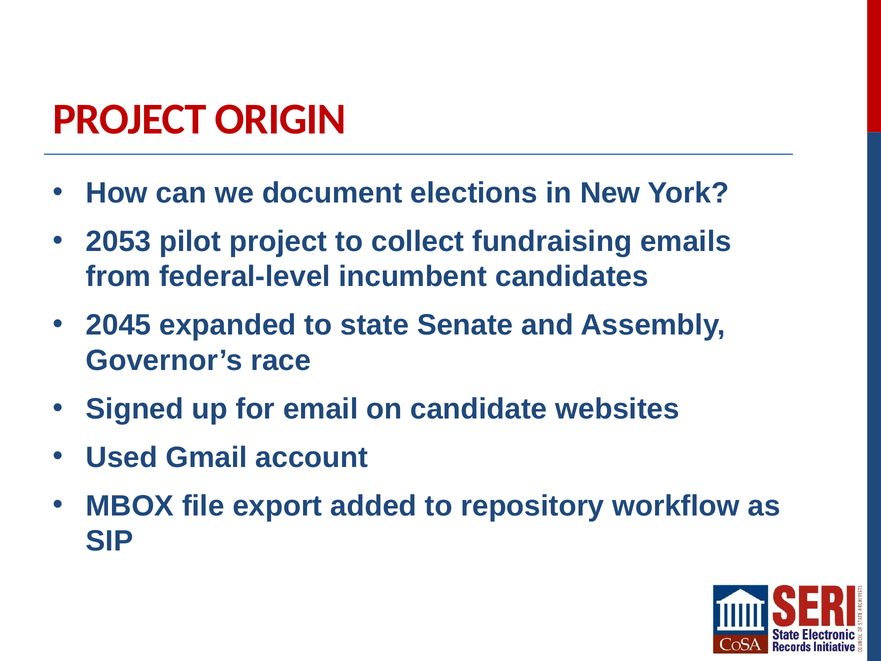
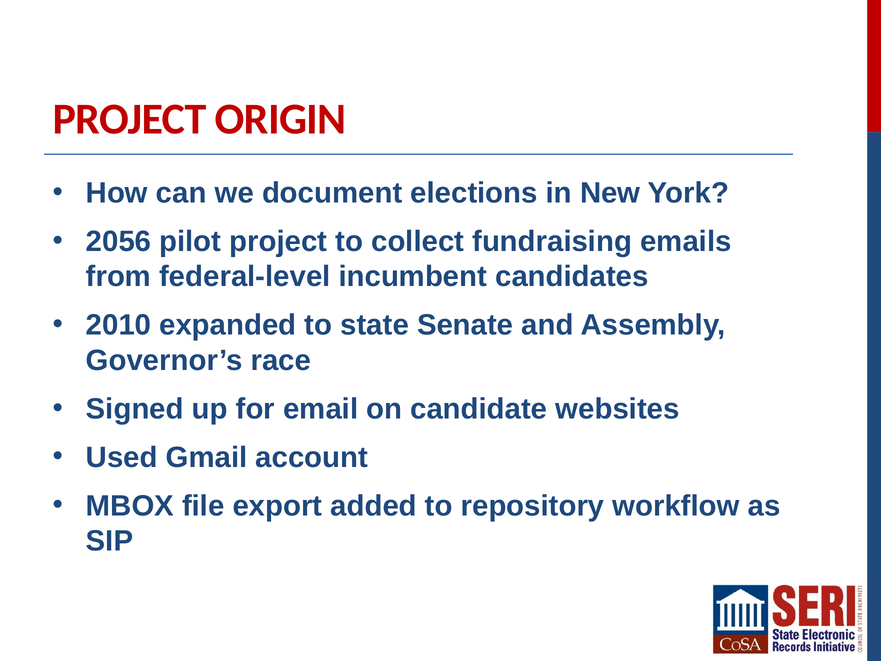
2053: 2053 -> 2056 (119, 241)
2045: 2045 -> 2010 (119, 325)
